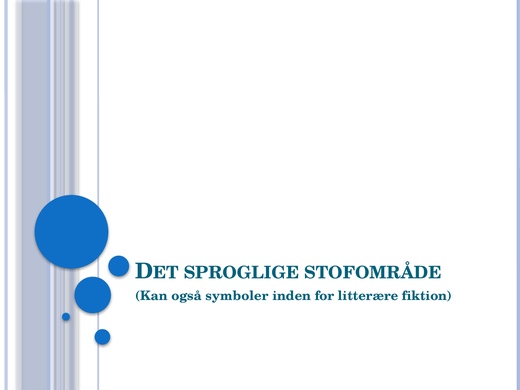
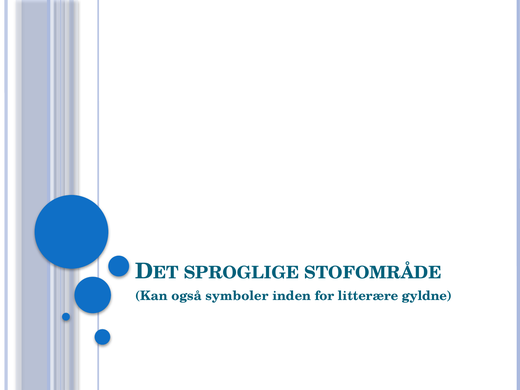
fiktion: fiktion -> gyldne (427, 296)
